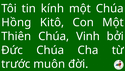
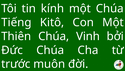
Hồng: Hồng -> Tiếng (16, 22)
